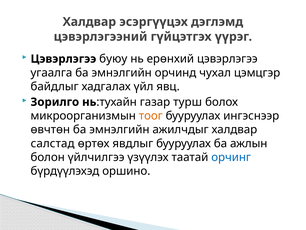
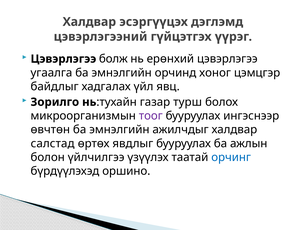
буюу: буюу -> болж (113, 59)
чухал: чухал -> хоног (215, 73)
тоог colour: orange -> purple (151, 116)
